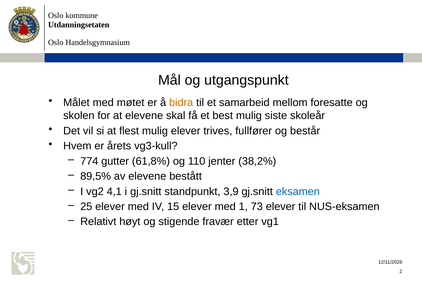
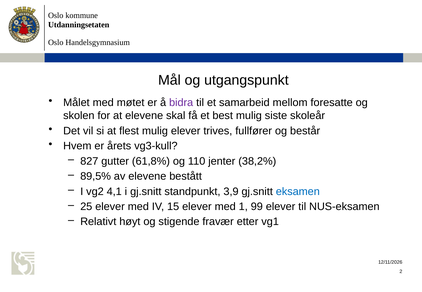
bidra colour: orange -> purple (181, 103)
774: 774 -> 827 (89, 161)
73: 73 -> 99 (257, 207)
